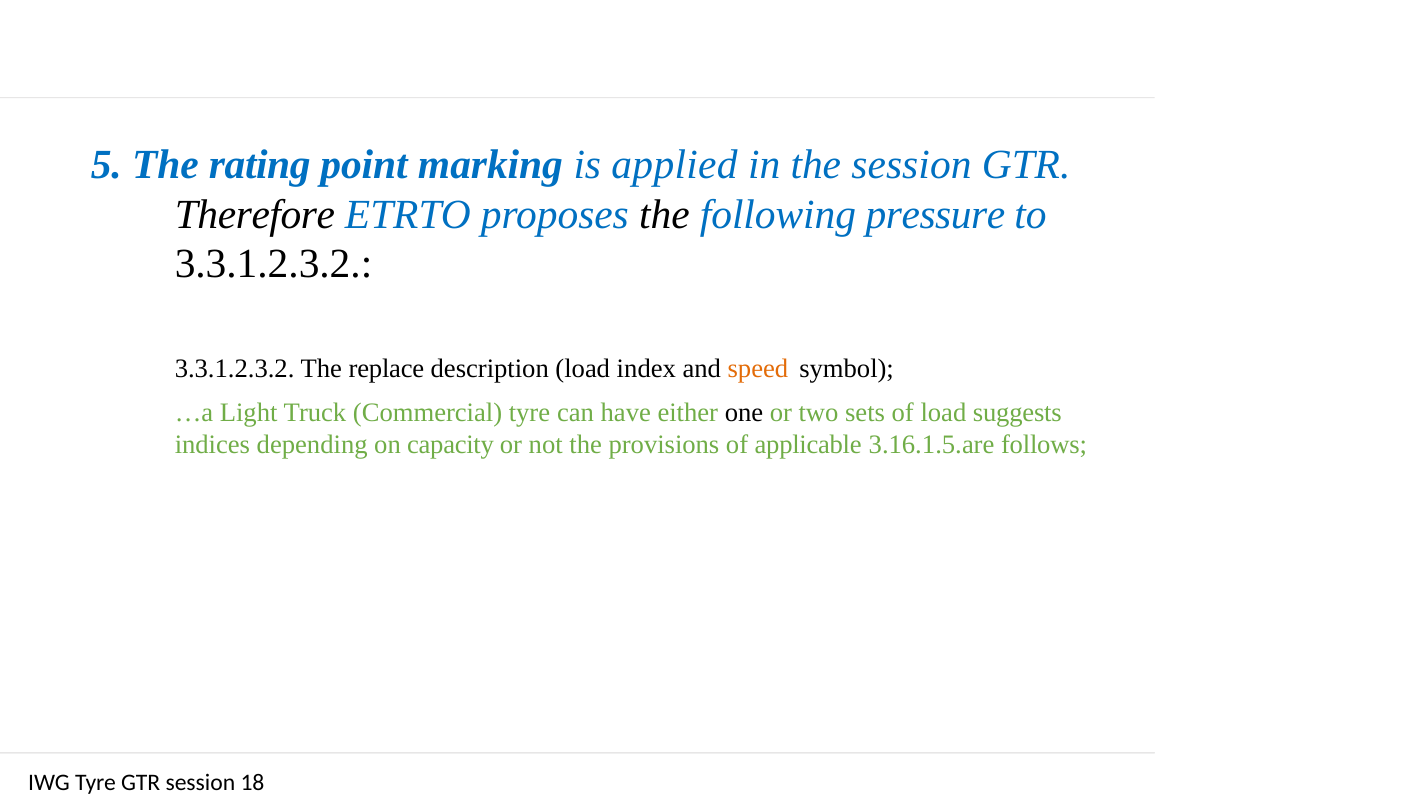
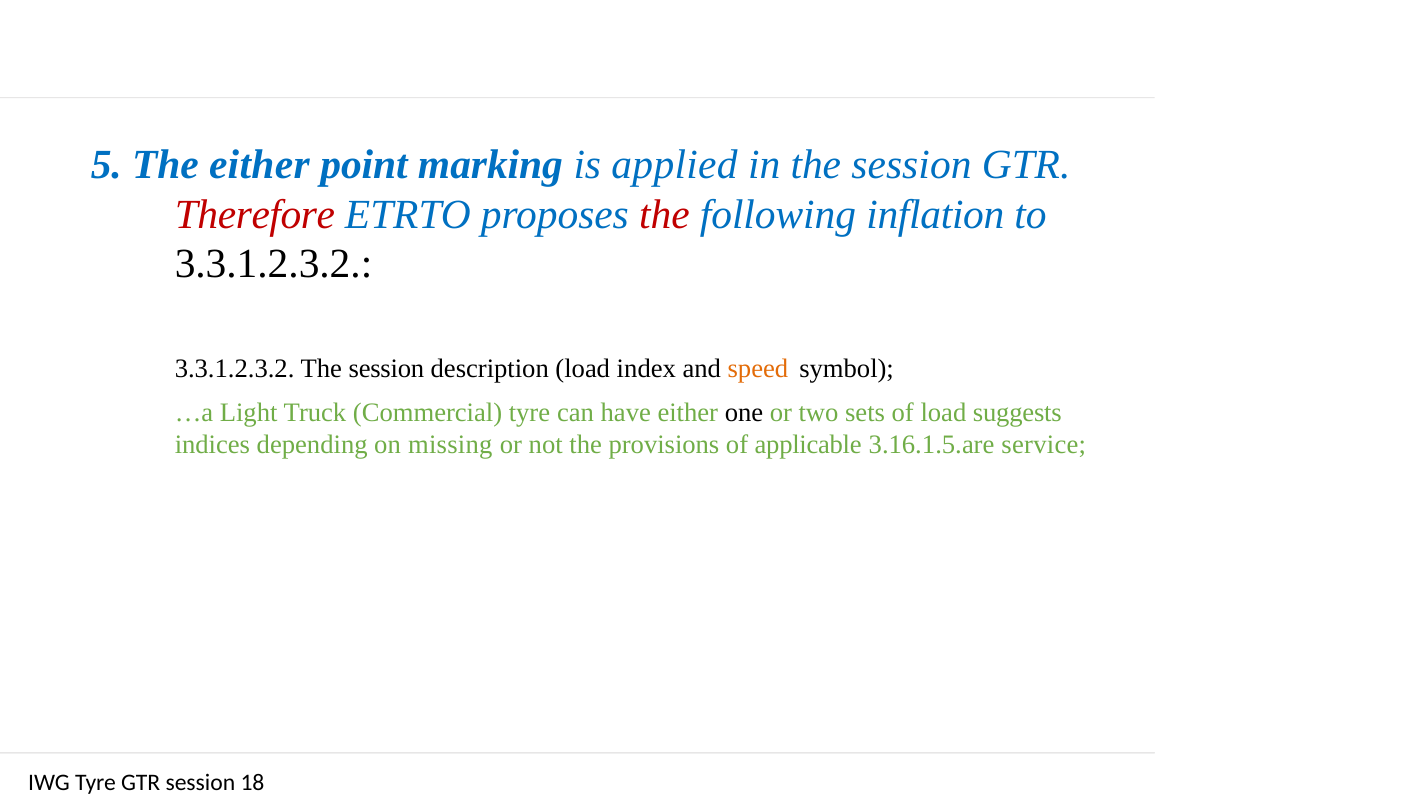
The rating: rating -> either (259, 165)
Therefore colour: black -> red (255, 214)
the colour: black -> red (664, 214)
pressure: pressure -> inflation (935, 214)
3.3.1.2.3.2 The replace: replace -> session (386, 369)
capacity: capacity -> missing (450, 444)
follows: follows -> service (1044, 444)
